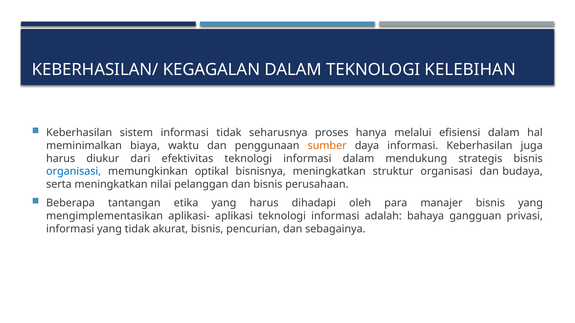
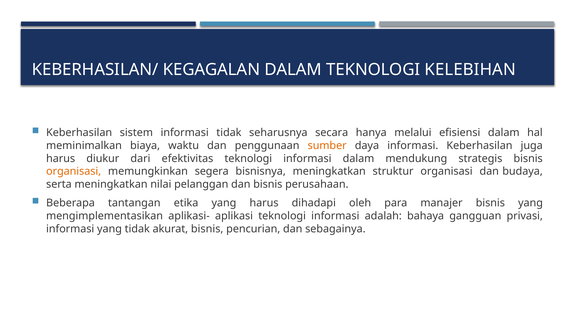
proses: proses -> secara (332, 133)
organisasi colour: blue -> orange (74, 172)
optikal: optikal -> segera (212, 172)
